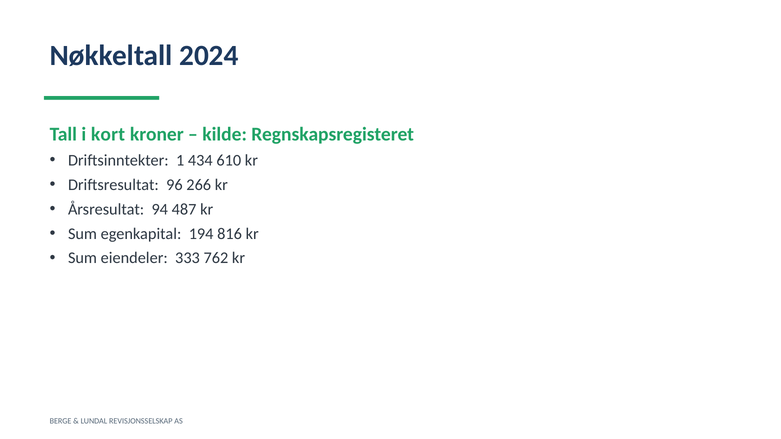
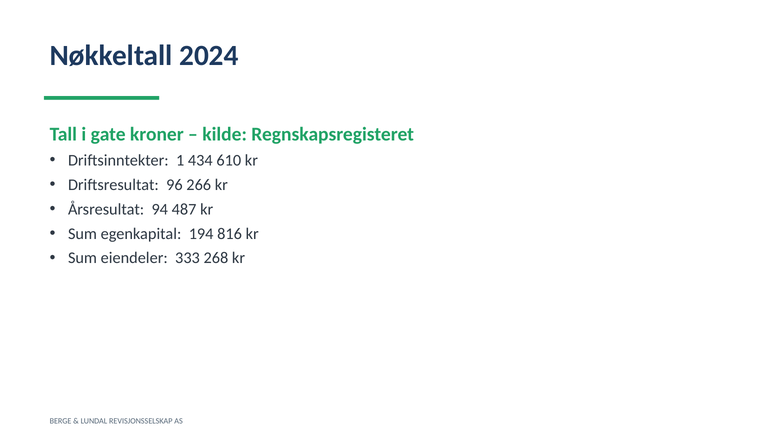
kort: kort -> gate (108, 134)
762: 762 -> 268 (216, 258)
